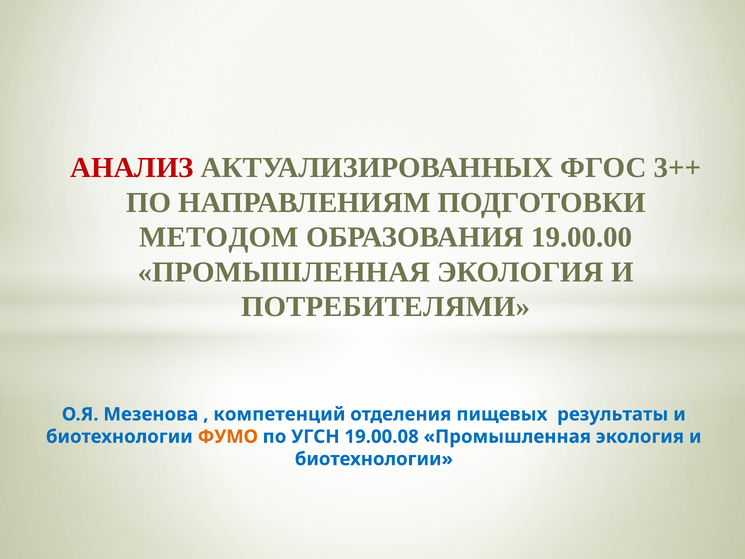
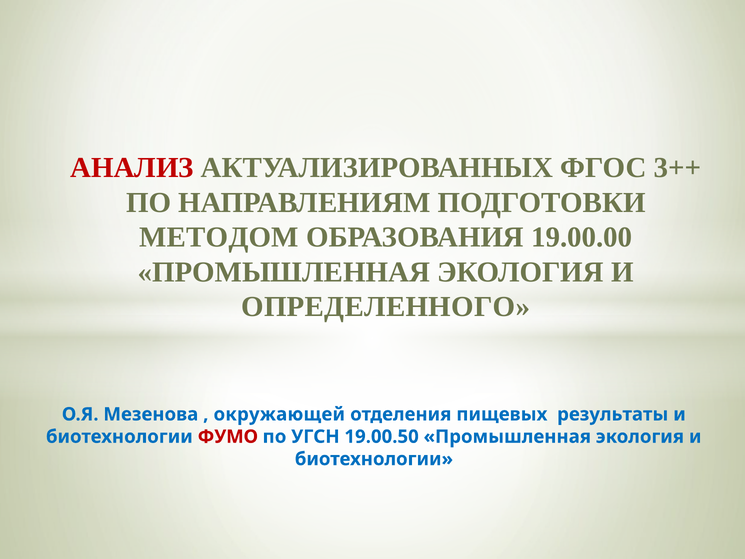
ПОТРЕБИТЕЛЯМИ: ПОТРЕБИТЕЛЯМИ -> ОПРЕДЕЛЕННОГО (386, 307)
компетенций: компетенций -> окружающей (279, 414)
ФУМО colour: orange -> red (228, 436)
19.00.08: 19.00.08 -> 19.00.50 (382, 436)
